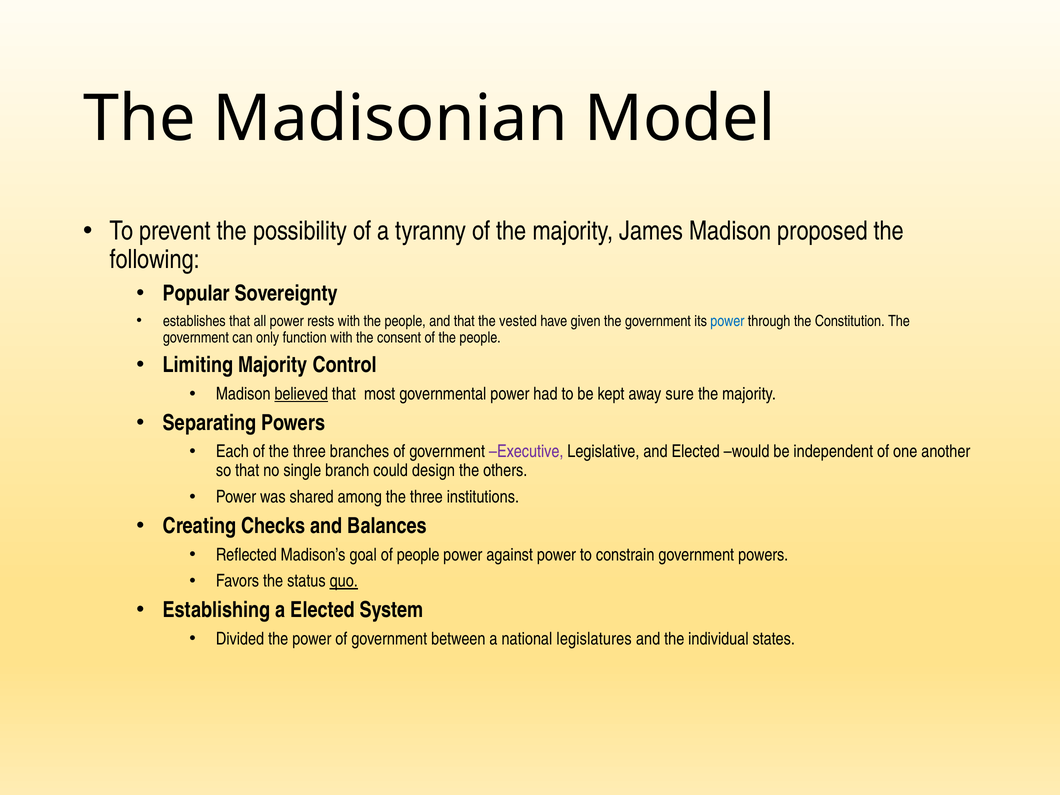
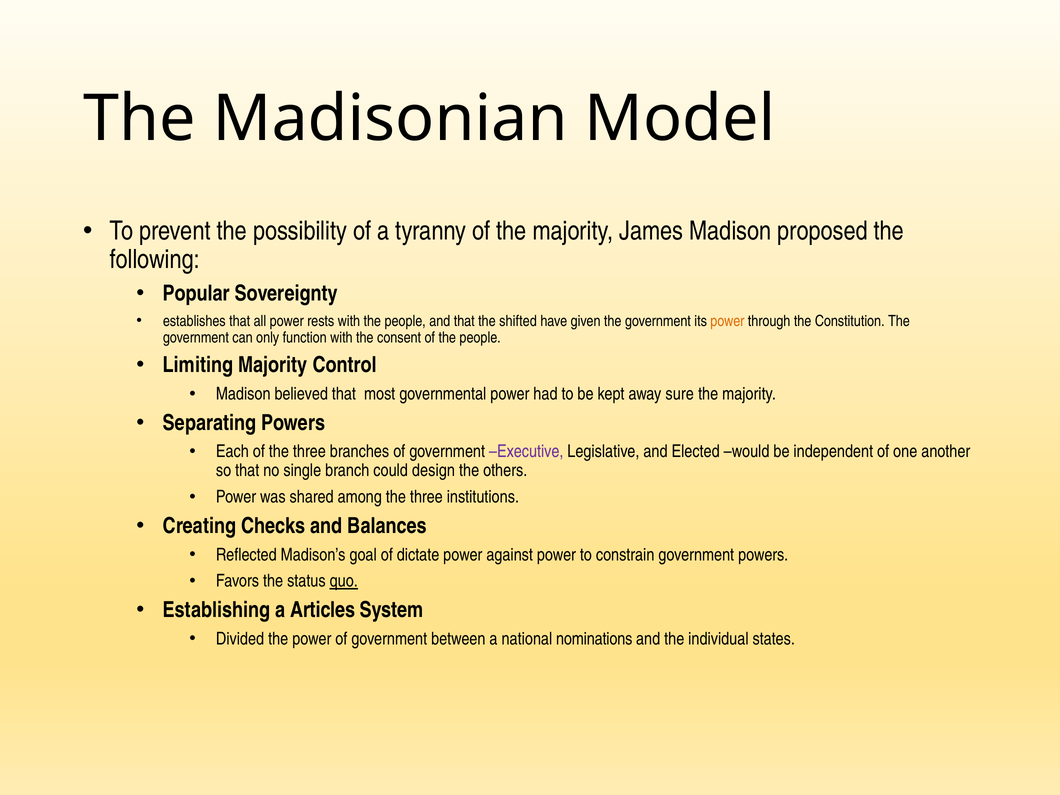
vested: vested -> shifted (518, 321)
power colour: blue -> orange (727, 321)
believed underline: present -> none (301, 394)
of people: people -> dictate (418, 555)
a Elected: Elected -> Articles (323, 610)
legislatures: legislatures -> nominations (594, 639)
